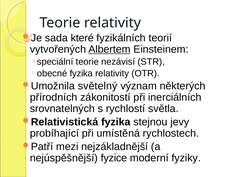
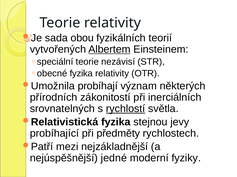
které: které -> obou (82, 38)
světelný: světelný -> probíhají (98, 86)
rychlostí underline: none -> present (126, 109)
umístěná: umístěná -> předměty (118, 134)
fyzice: fyzice -> jedné (114, 159)
